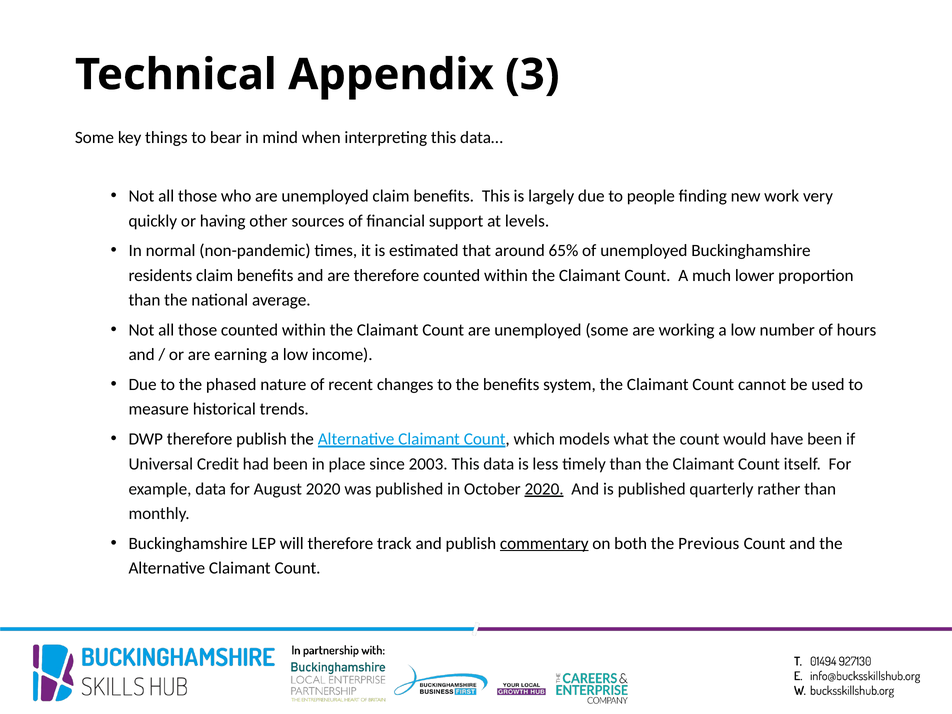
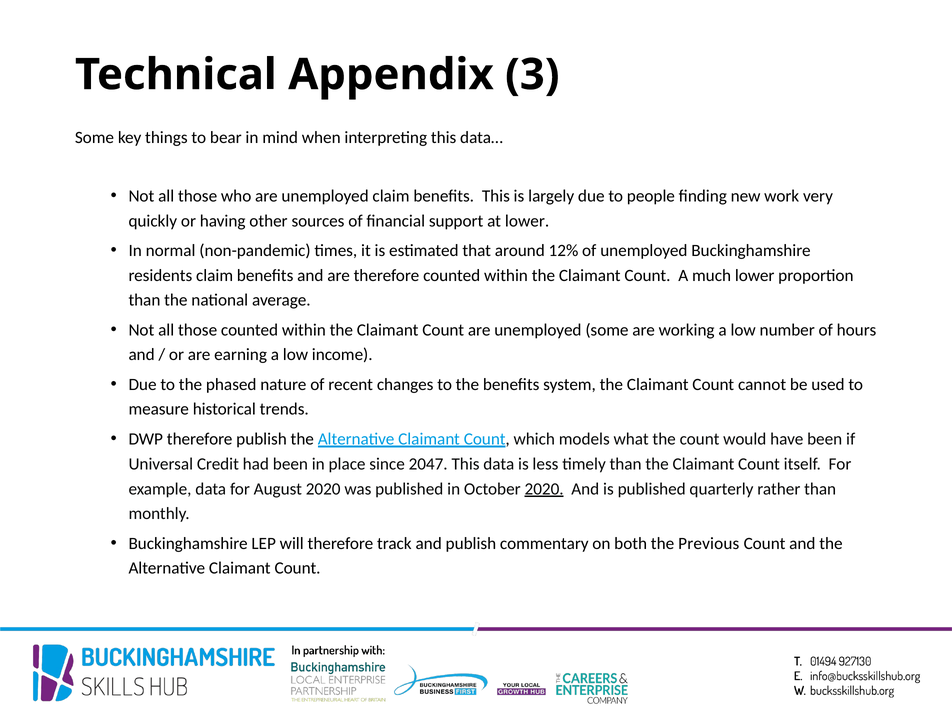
at levels: levels -> lower (527, 221)
65%: 65% -> 12% (563, 251)
2003: 2003 -> 2047 (428, 464)
commentary underline: present -> none (544, 543)
